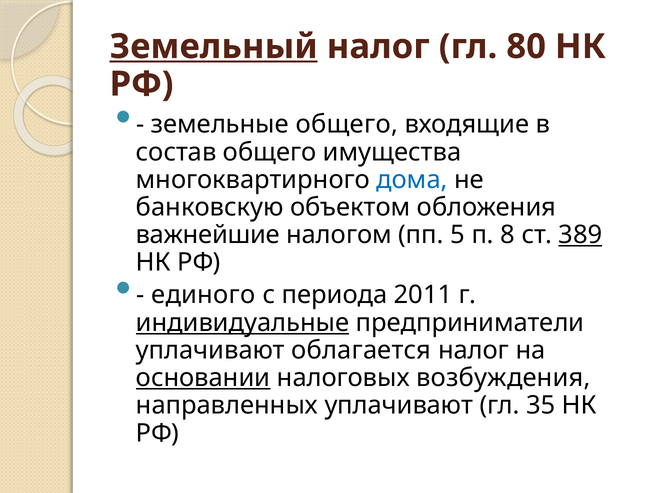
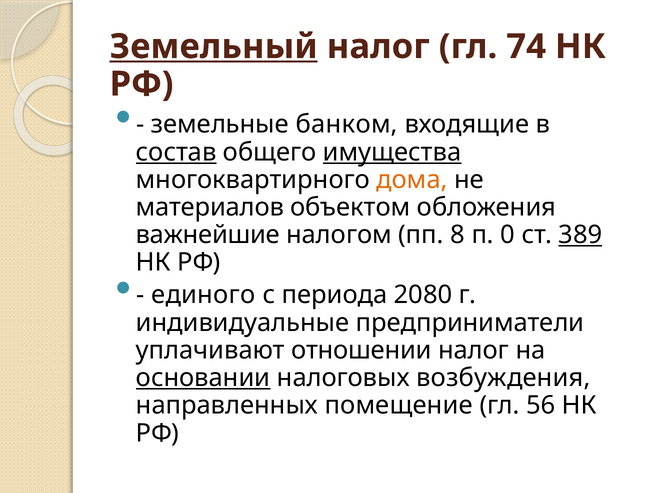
80: 80 -> 74 (526, 47)
земельные общего: общего -> банком (347, 124)
состав underline: none -> present (176, 152)
имущества underline: none -> present (392, 152)
дома colour: blue -> orange (412, 180)
банковскую: банковскую -> материалов (210, 207)
5: 5 -> 8 (458, 235)
8: 8 -> 0 (508, 235)
2011: 2011 -> 2080 (423, 295)
индивидуальные underline: present -> none (243, 322)
облагается: облагается -> отношении (362, 350)
направленных уплачивают: уплачивают -> помещение (399, 405)
35: 35 -> 56 (541, 405)
